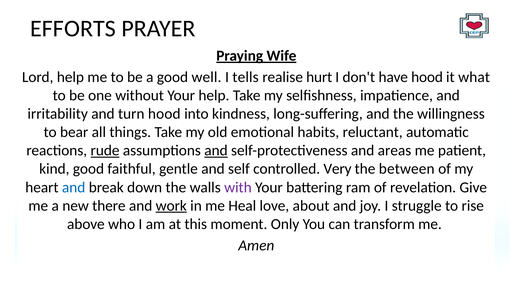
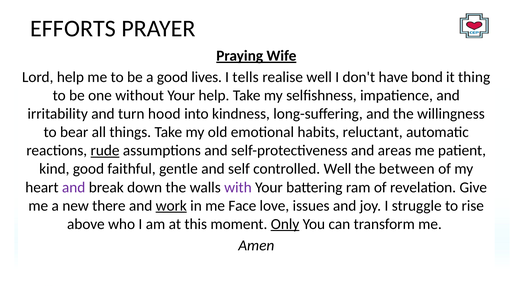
well: well -> lives (207, 77)
realise hurt: hurt -> well (319, 77)
have hood: hood -> bond (427, 77)
what: what -> thing (474, 77)
and underline: present -> none (216, 150)
controlled Very: Very -> Well (337, 169)
and colour: blue -> purple (74, 187)
Heal: Heal -> Face (242, 206)
about: about -> issues (311, 206)
Only underline: none -> present (285, 224)
